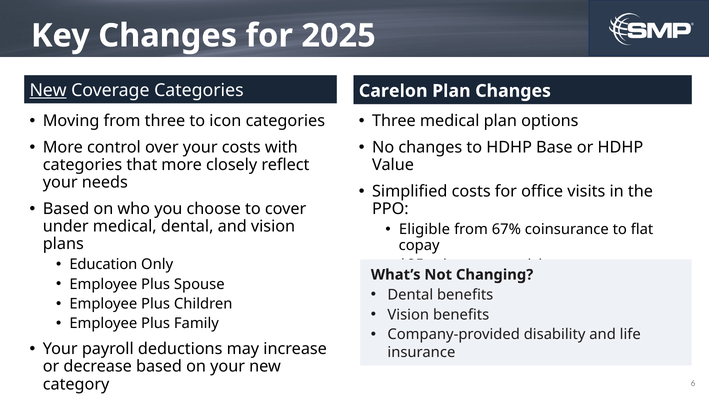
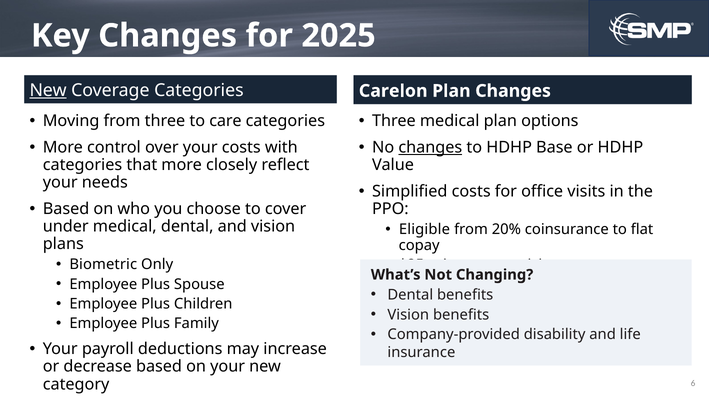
to icon: icon -> care (225, 121)
changes underline: none -> present (430, 147)
67%: 67% -> 20% (506, 229)
Education: Education -> Biometric (103, 264)
